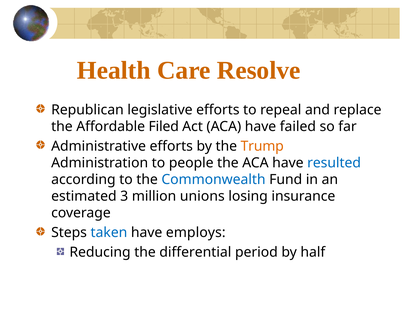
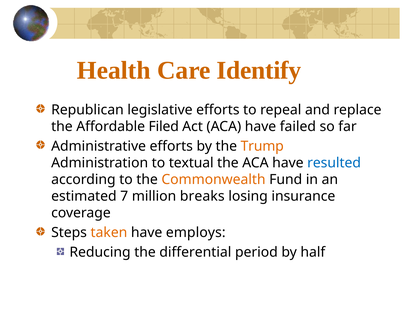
Resolve: Resolve -> Identify (259, 70)
people: people -> textual (191, 163)
Commonwealth colour: blue -> orange (214, 179)
3: 3 -> 7 (124, 196)
unions: unions -> breaks (202, 196)
taken colour: blue -> orange (109, 232)
